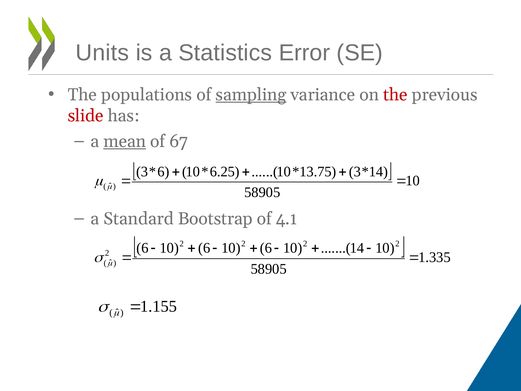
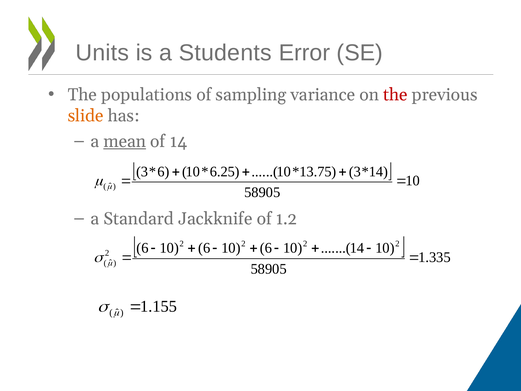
Statistics: Statistics -> Students (225, 53)
sampling underline: present -> none (251, 95)
slide colour: red -> orange (86, 116)
of 67: 67 -> 14 (178, 141)
Bootstrap: Bootstrap -> Jackknife (215, 218)
4.1: 4.1 -> 1.2 (286, 218)
